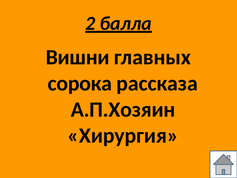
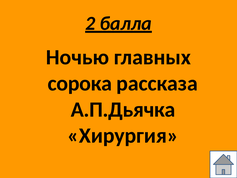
Вишни: Вишни -> Ночью (77, 57)
А.П.Хозяин: А.П.Хозяин -> А.П.Дьячка (123, 109)
